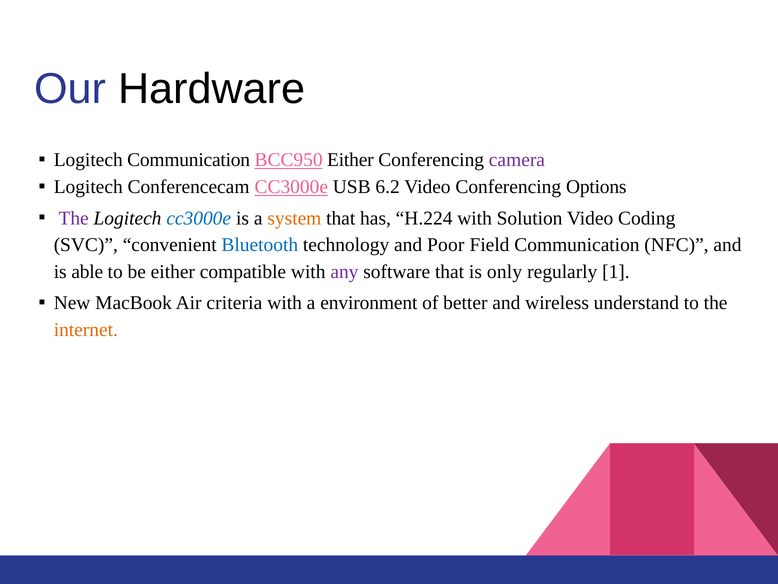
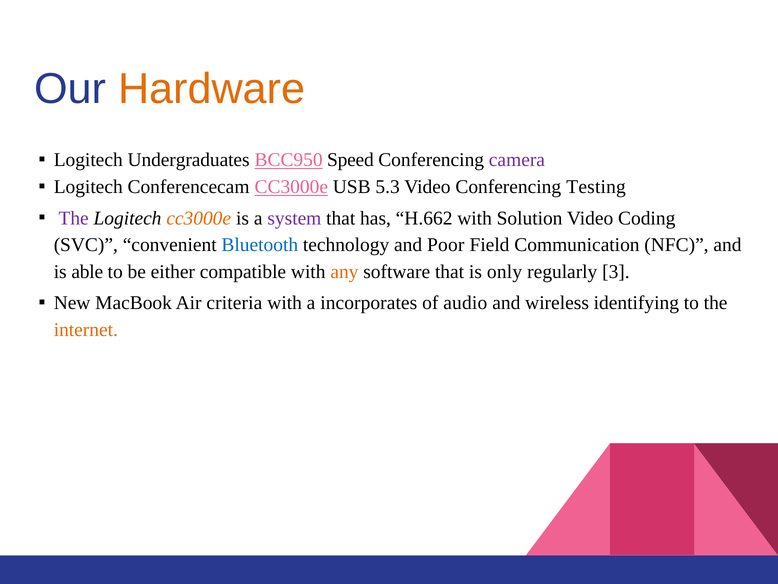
Hardware colour: black -> orange (212, 89)
Logitech Communication: Communication -> Undergraduates (189, 160)
BCC950 Either: Either -> Speed (350, 160)
6.2: 6.2 -> 5.3 (388, 187)
Options: Options -> Testing (596, 187)
cc3000e colour: blue -> orange (199, 218)
system colour: orange -> purple (294, 218)
H.224: H.224 -> H.662 (424, 218)
any colour: purple -> orange (344, 272)
1: 1 -> 3 (616, 272)
environment: environment -> incorporates (369, 303)
better: better -> audio (465, 303)
understand: understand -> identifying (636, 303)
